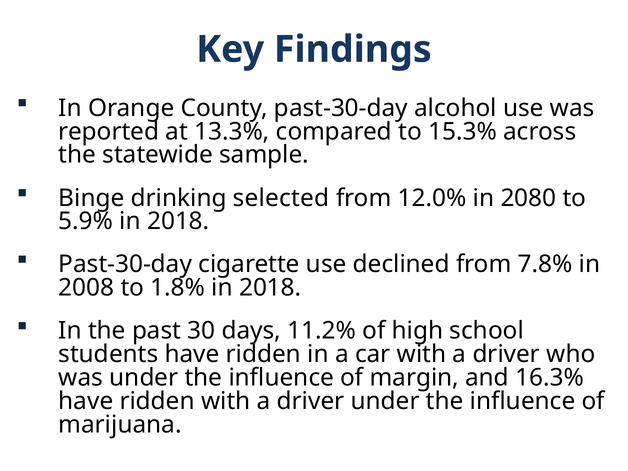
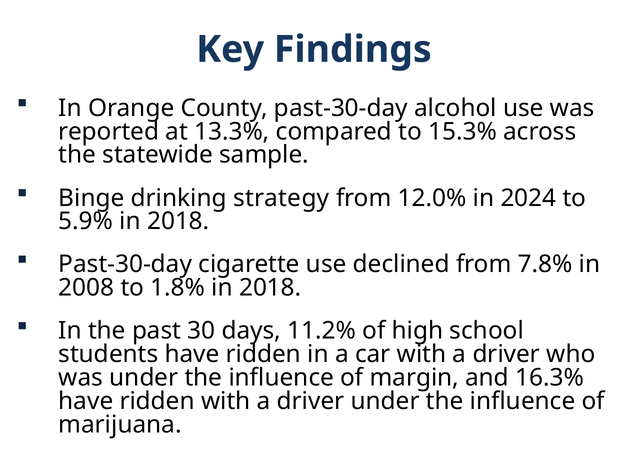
selected: selected -> strategy (281, 198)
2080: 2080 -> 2024 (528, 198)
